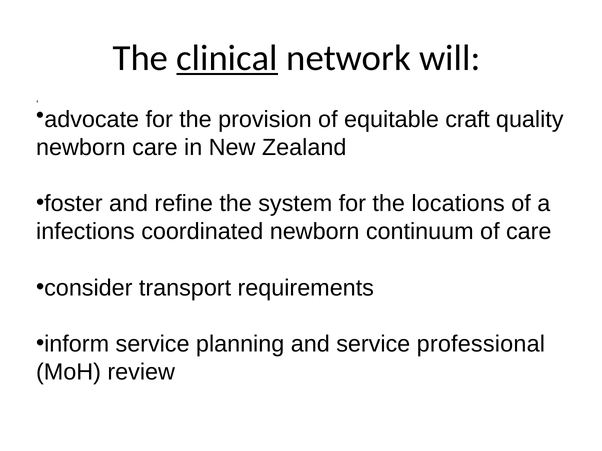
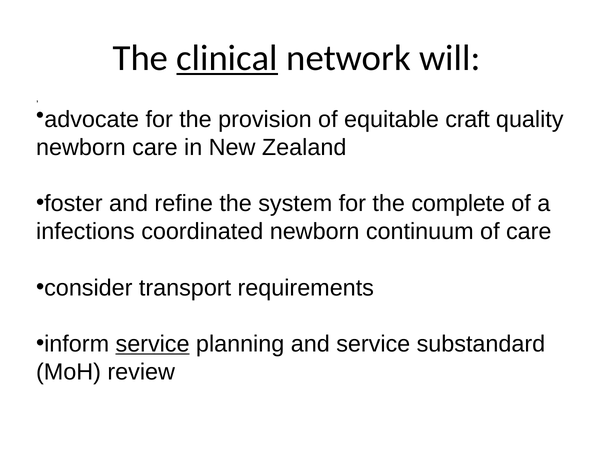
locations: locations -> complete (458, 204)
service underline: none -> present (153, 344)
professional: professional -> substandard (481, 344)
